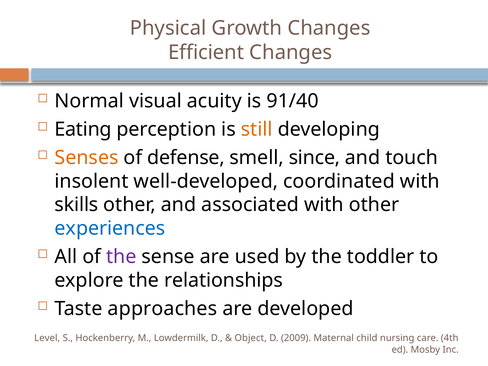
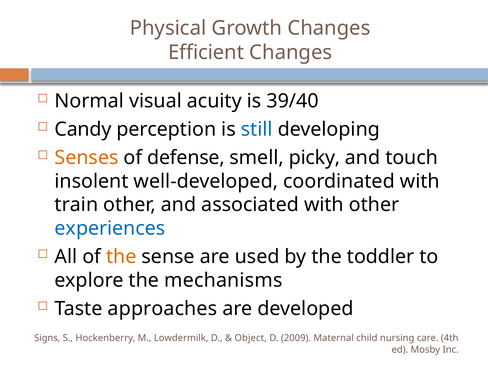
91/40: 91/40 -> 39/40 (293, 101)
Eating: Eating -> Candy (83, 129)
still colour: orange -> blue (257, 129)
since: since -> picky (314, 158)
skills: skills -> train (76, 205)
the colour: purple -> orange (121, 257)
relationships: relationships -> mechanisms (223, 280)
Level: Level -> Signs (47, 338)
